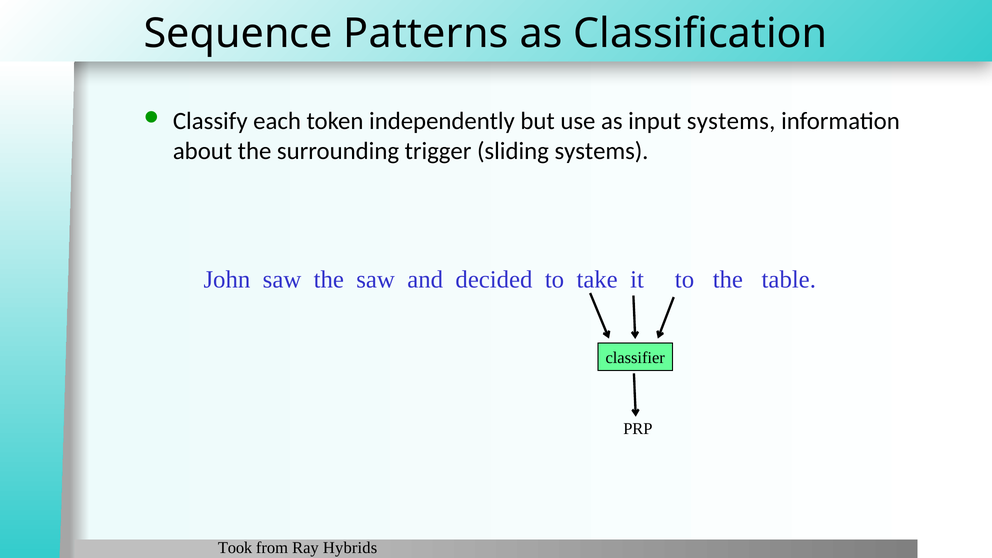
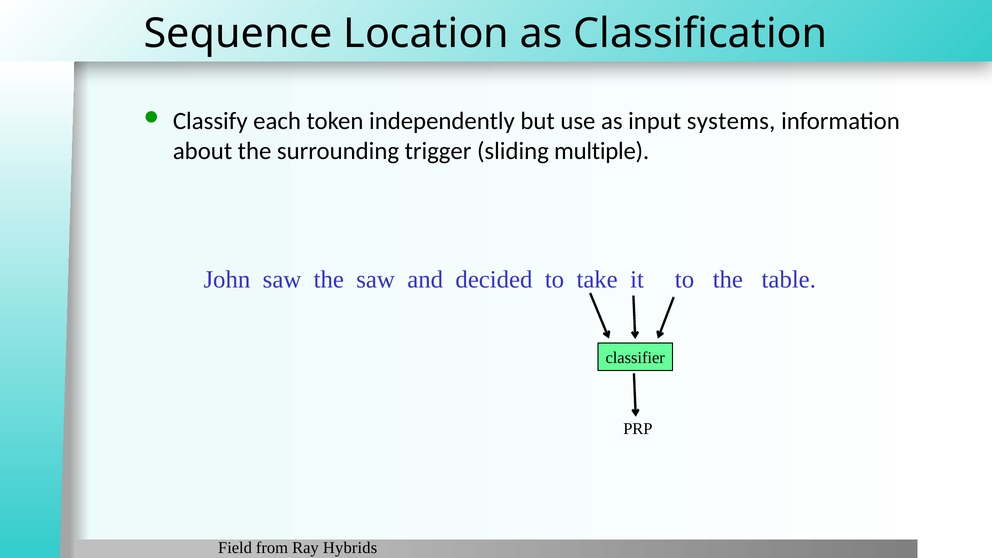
Patterns: Patterns -> Location (426, 34)
sliding systems: systems -> multiple (602, 151)
Took: Took -> Field (235, 548)
